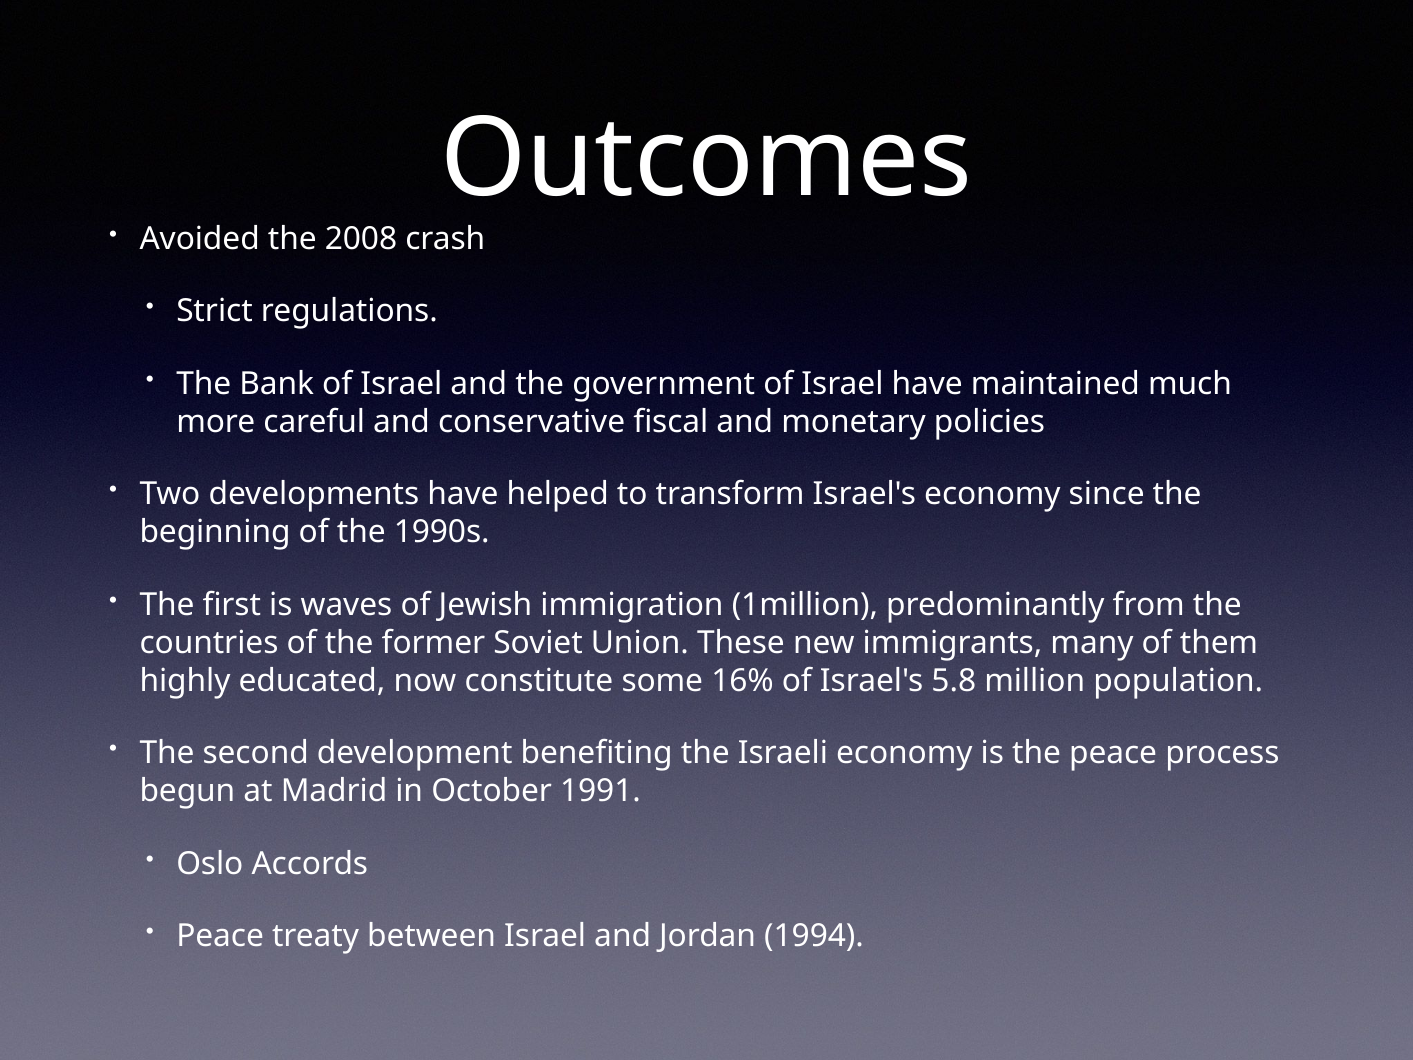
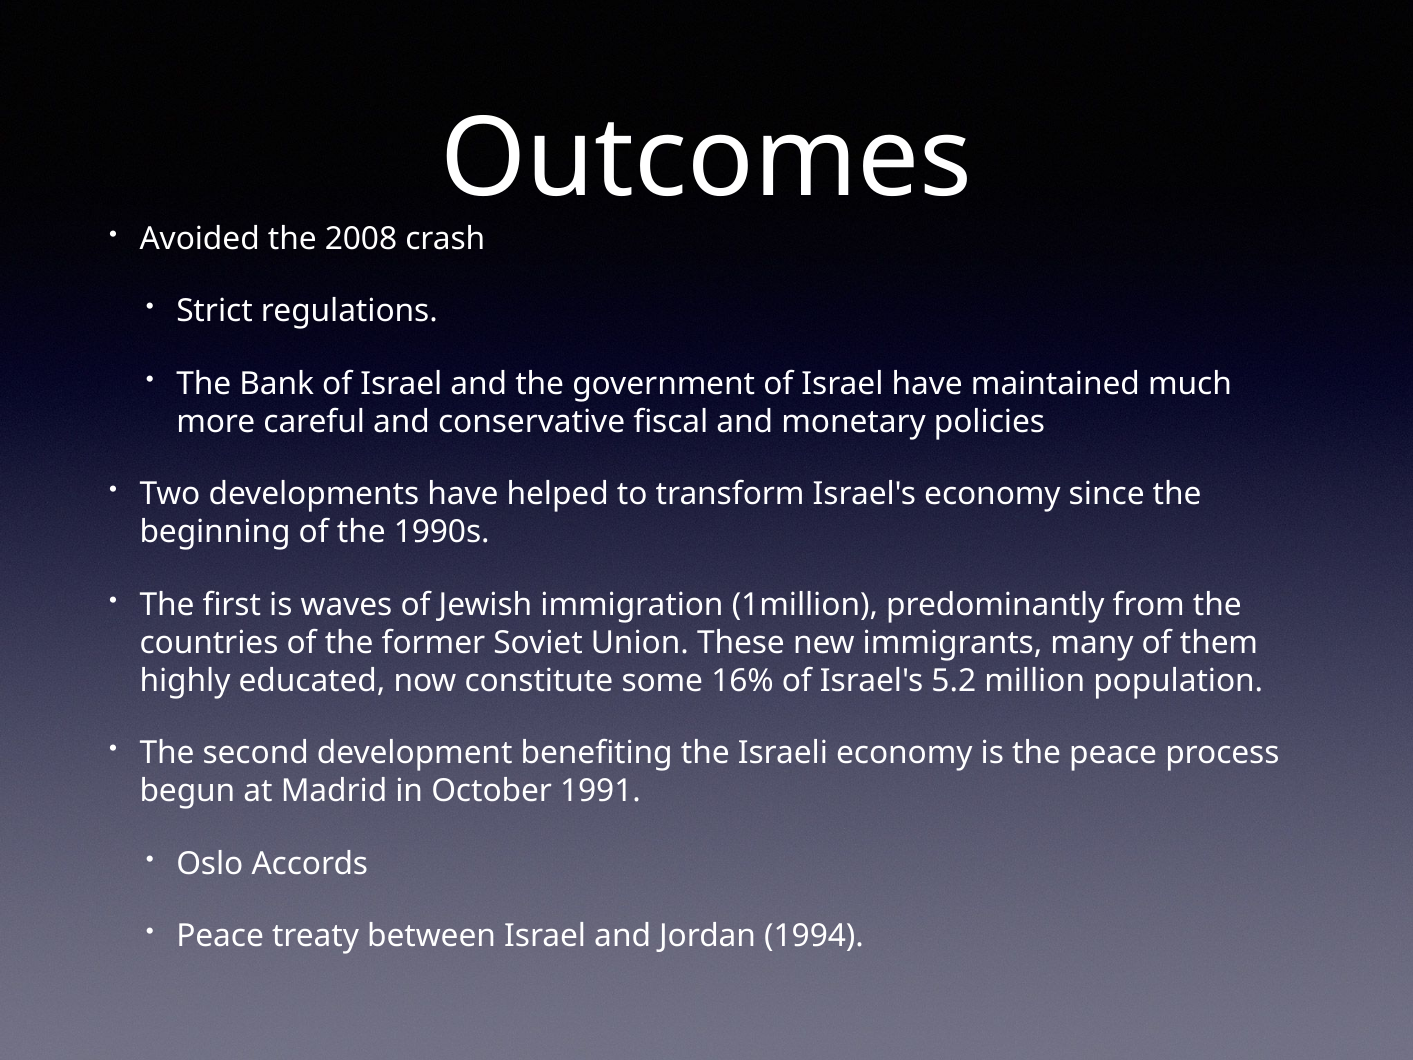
5.8: 5.8 -> 5.2 (954, 681)
